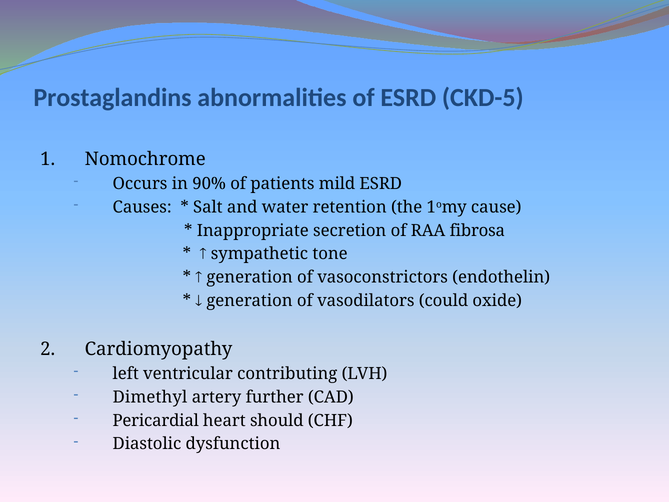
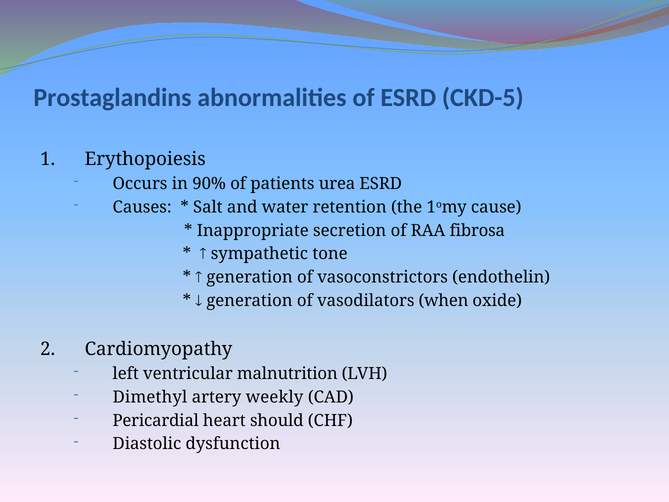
Nomochrome: Nomochrome -> Erythopoiesis (145, 159)
mild: mild -> urea (337, 184)
could: could -> when (444, 301)
contributing: contributing -> malnutrition (287, 373)
further: further -> weekly (275, 397)
